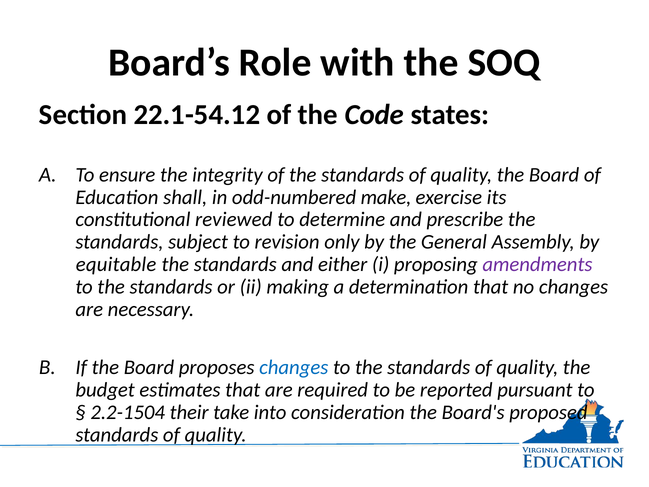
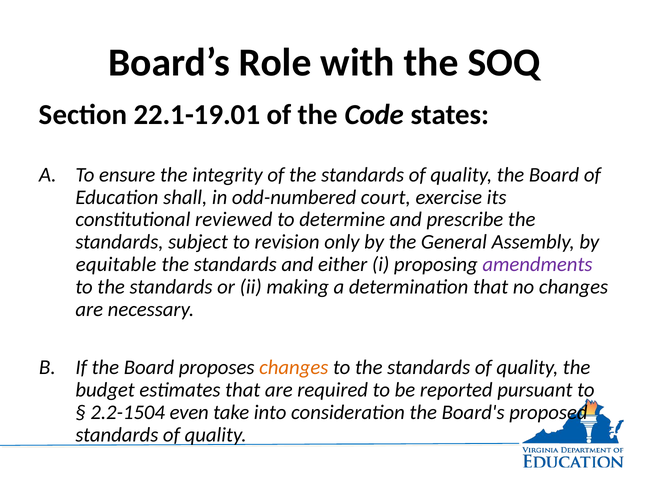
22.1-54.12: 22.1-54.12 -> 22.1-19.01 (197, 115)
make: make -> court (386, 197)
changes colour: blue -> orange (294, 367)
their: their -> even (189, 412)
